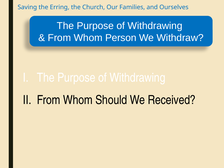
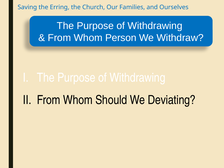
Received: Received -> Deviating (172, 100)
